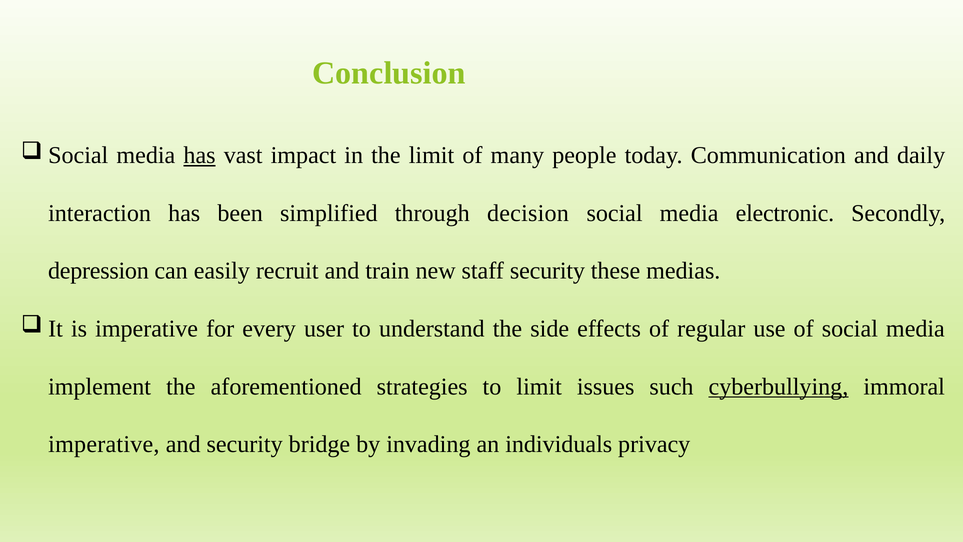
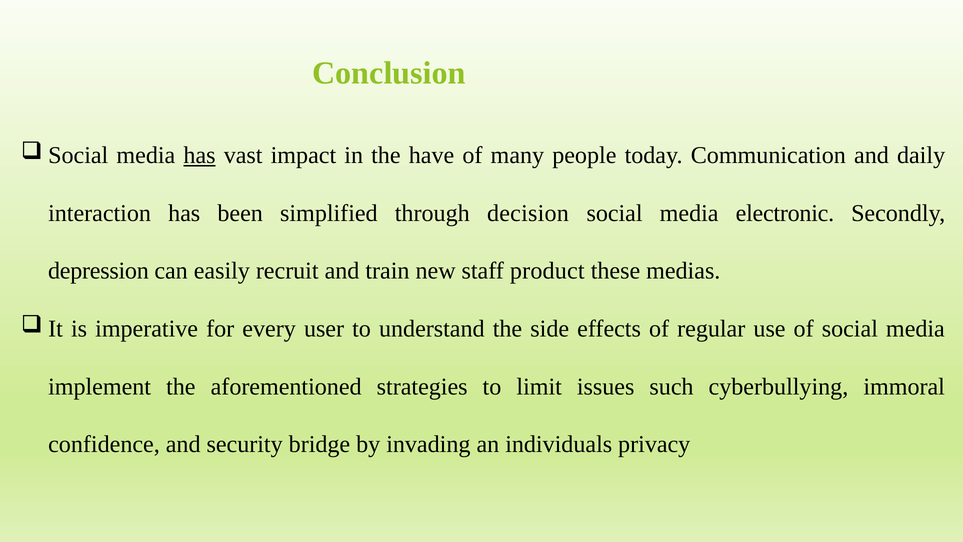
the limit: limit -> have (431, 155)
staff security: security -> product (547, 271)
cyberbullying underline: present -> none (778, 386)
imperative: imperative -> confidence (104, 444)
